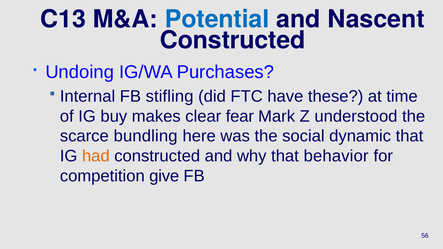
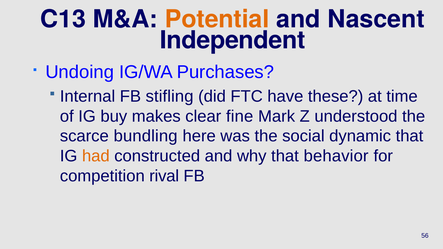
Potential colour: blue -> orange (217, 19)
Constructed: Constructed -> Independent (233, 40)
fear: fear -> fine (240, 116)
give: give -> rival (164, 176)
